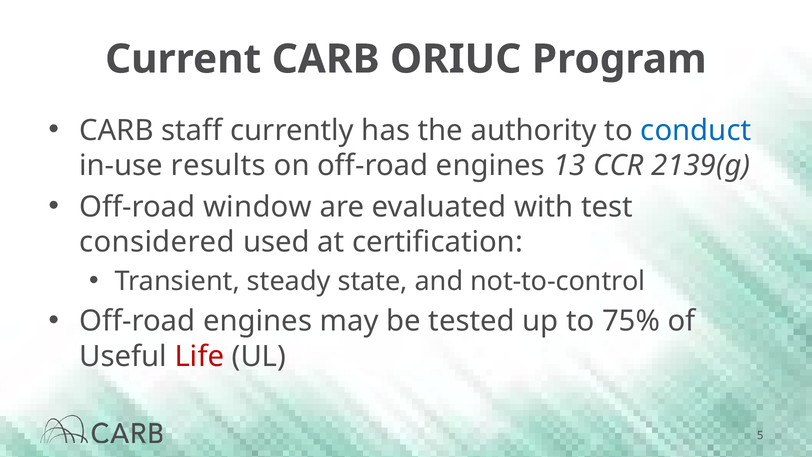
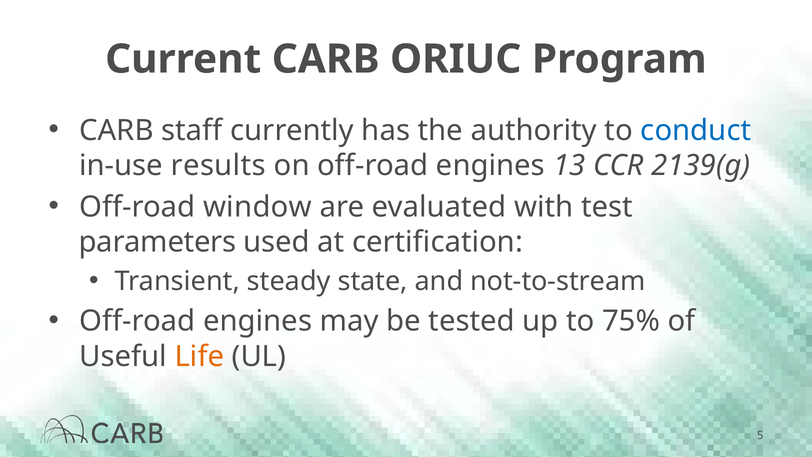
considered: considered -> parameters (157, 242)
not-to-control: not-to-control -> not-to-stream (558, 281)
Life colour: red -> orange (199, 356)
